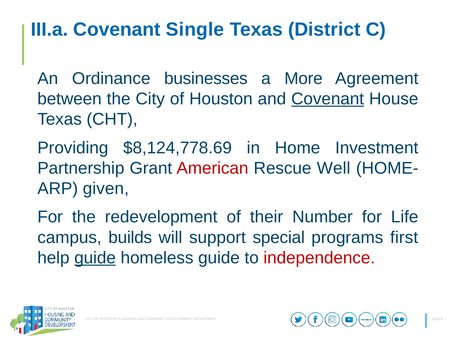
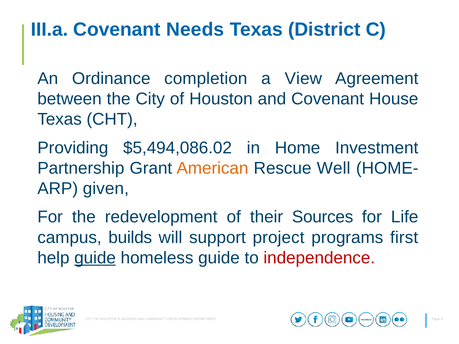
Single: Single -> Needs (195, 30)
businesses: businesses -> completion (206, 78)
More: More -> View (303, 78)
Covenant underline: present -> none (328, 99)
$8,124,778.69: $8,124,778.69 -> $5,494,086.02 (178, 148)
American colour: red -> orange (212, 168)
Number: Number -> Sources (323, 217)
special: special -> project (279, 238)
